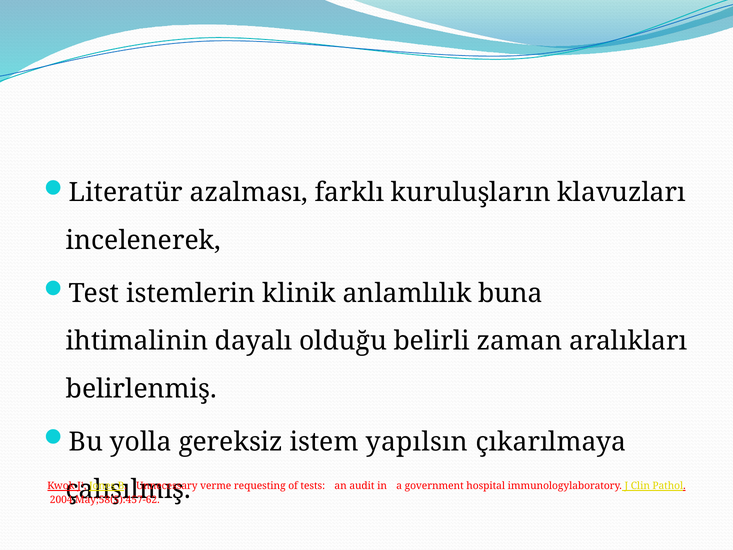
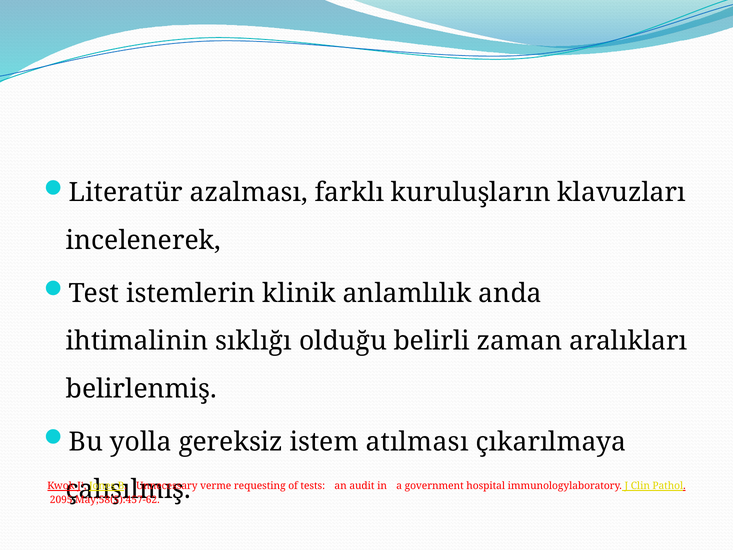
buna: buna -> anda (510, 293)
dayalı: dayalı -> sıklığı (253, 341)
yapılsın: yapılsın -> atılması (417, 442)
2004: 2004 -> 2095 (61, 499)
